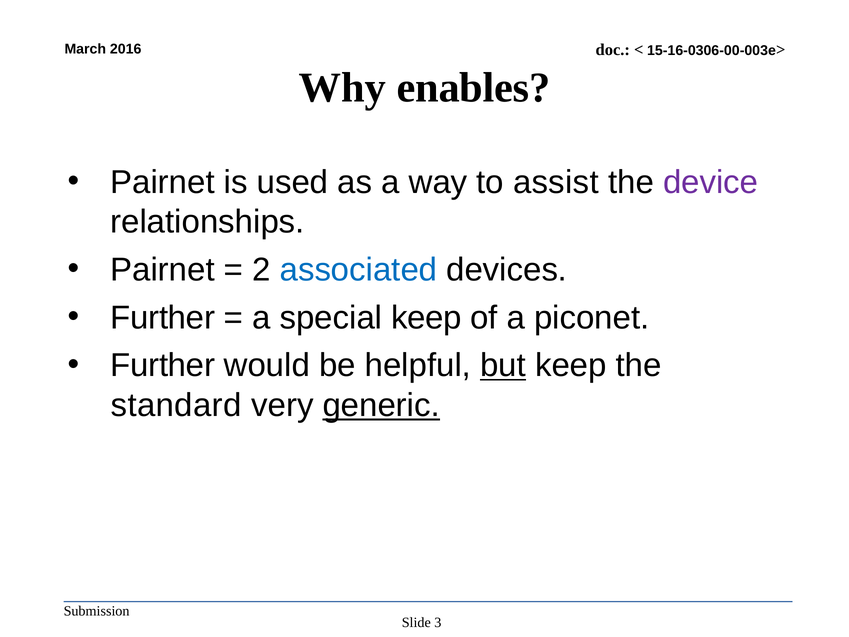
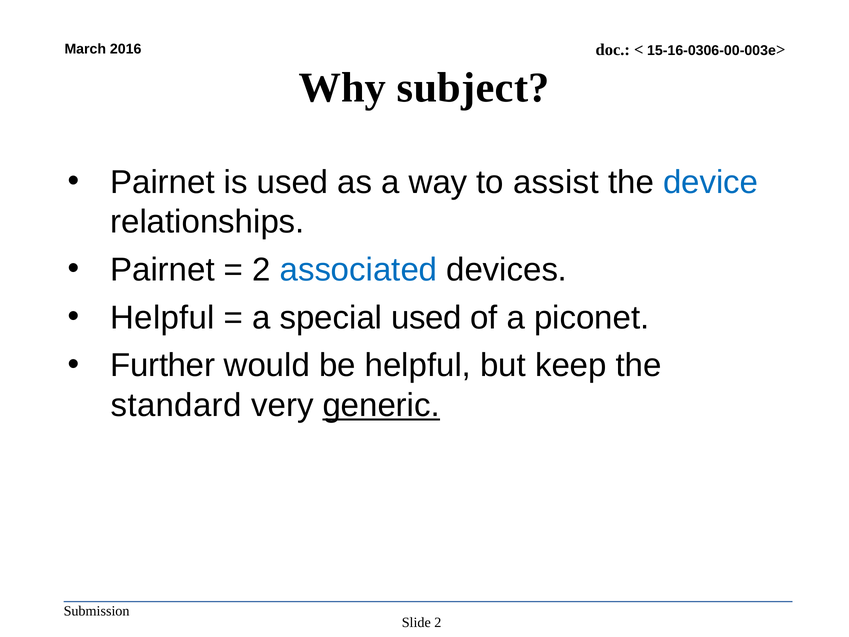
enables: enables -> subject (473, 88)
device colour: purple -> blue (711, 182)
Further: Further -> Helpful (162, 318)
special keep: keep -> used (426, 318)
but underline: present -> none (503, 365)
Slide 3: 3 -> 2 (438, 622)
